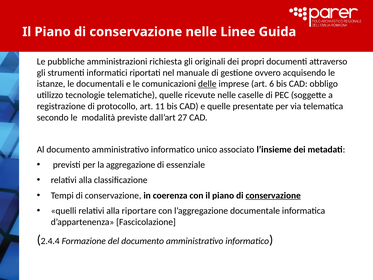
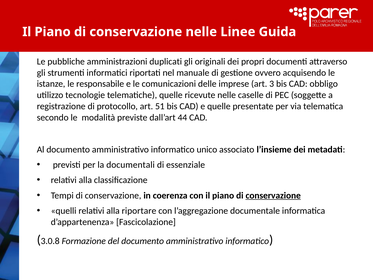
richiesta: richiesta -> duplicati (166, 61)
documentali: documentali -> responsabile (100, 84)
delle underline: present -> none (207, 84)
6: 6 -> 3 (272, 84)
11: 11 -> 51 (160, 106)
27: 27 -> 44 (182, 117)
aggregazione: aggregazione -> documentali (131, 165)
2.4.4: 2.4.4 -> 3.0.8 (50, 241)
